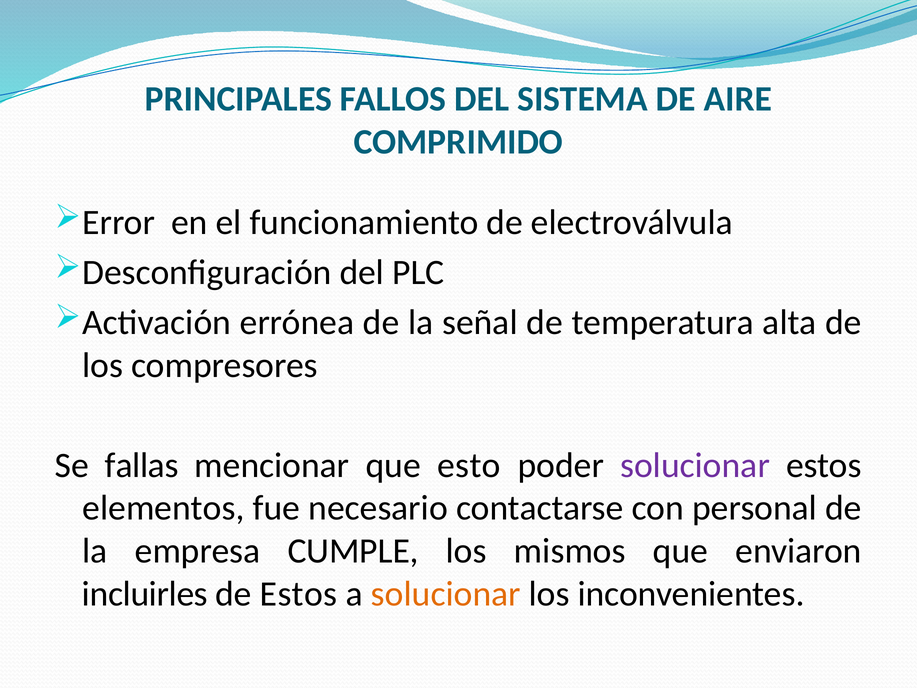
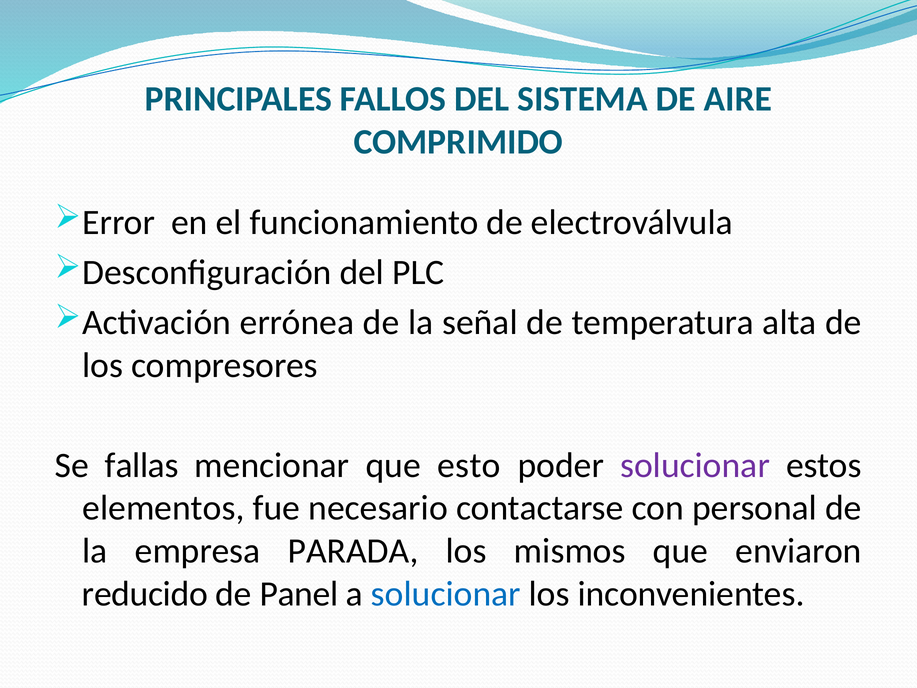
CUMPLE: CUMPLE -> PARADA (353, 551)
incluirles: incluirles -> reducido (145, 594)
de Estos: Estos -> Panel (299, 594)
solucionar colour: orange -> blue (446, 594)
